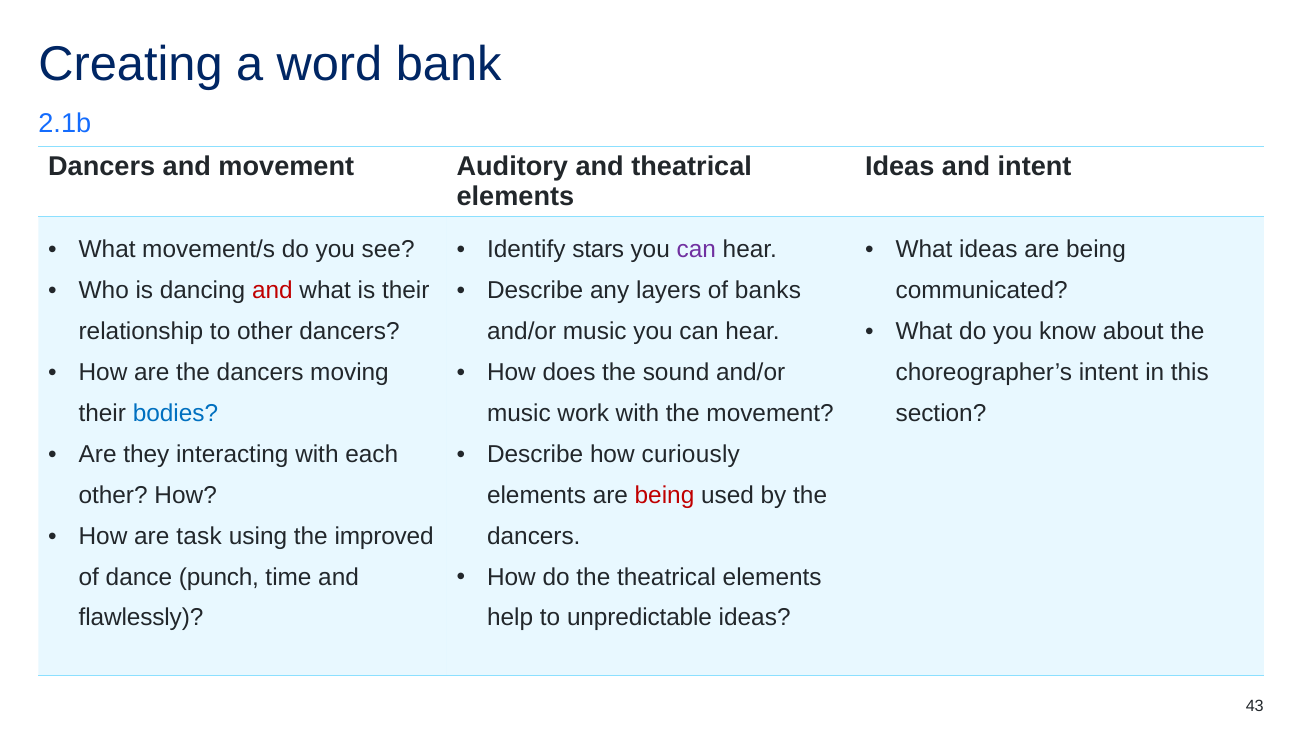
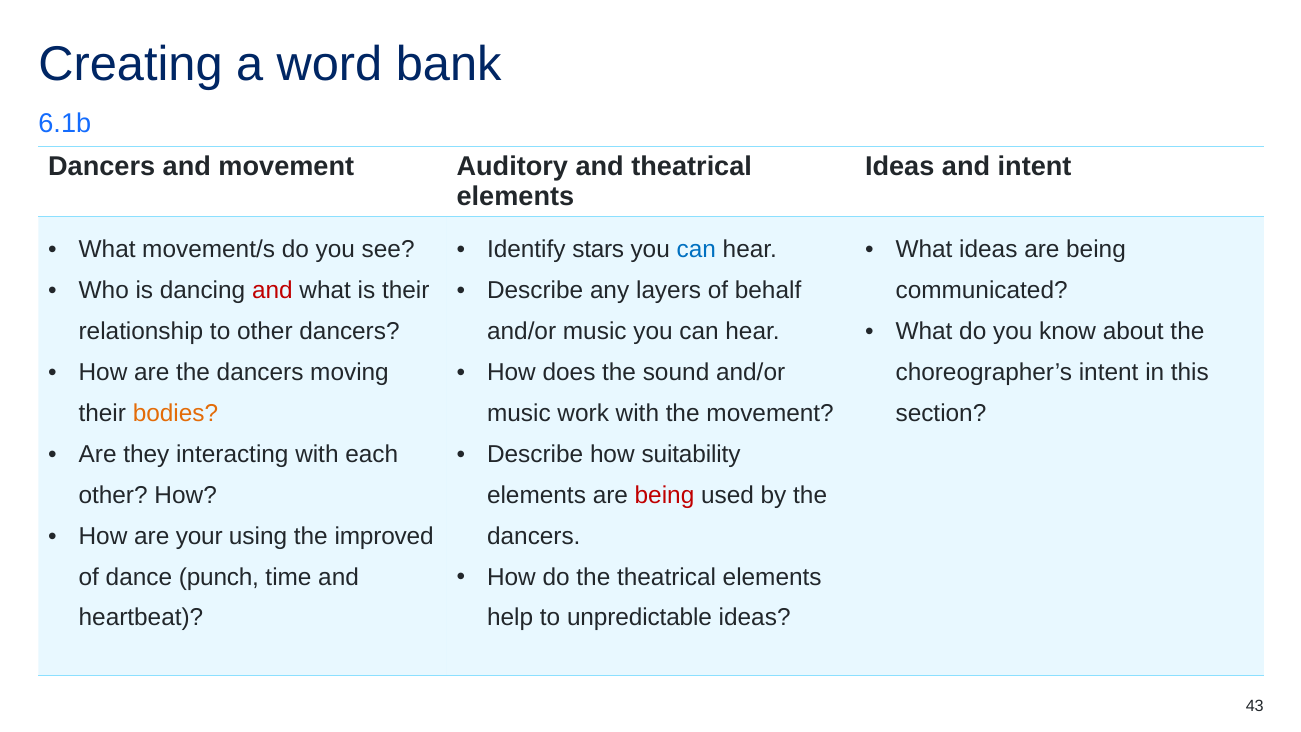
2.1b: 2.1b -> 6.1b (65, 124)
can colour: purple -> blue (696, 249)
banks: banks -> behalf (768, 290)
bodies colour: blue -> orange (175, 413)
curiously: curiously -> suitability (691, 454)
task: task -> your (199, 536)
flawlessly: flawlessly -> heartbeat (141, 618)
